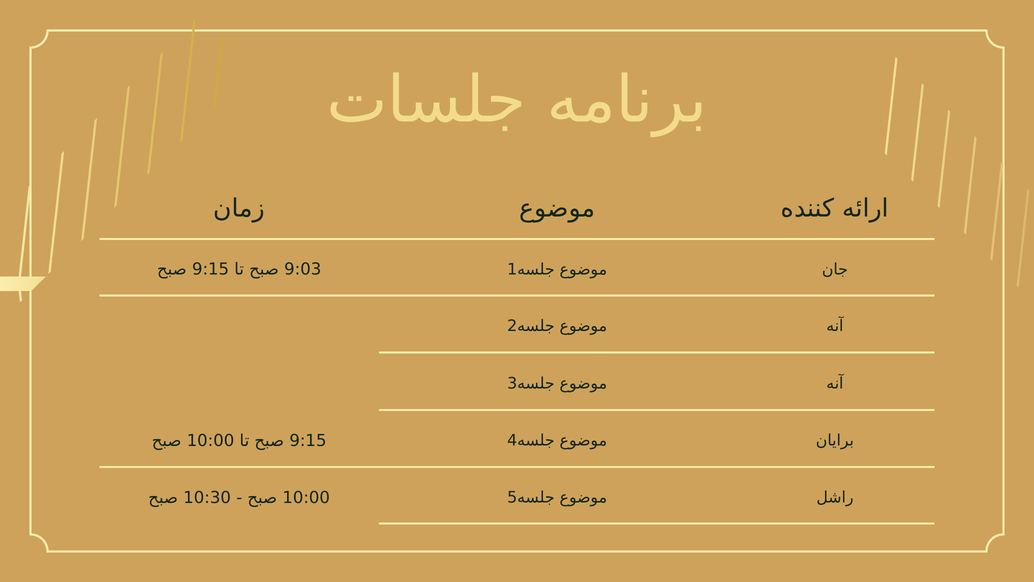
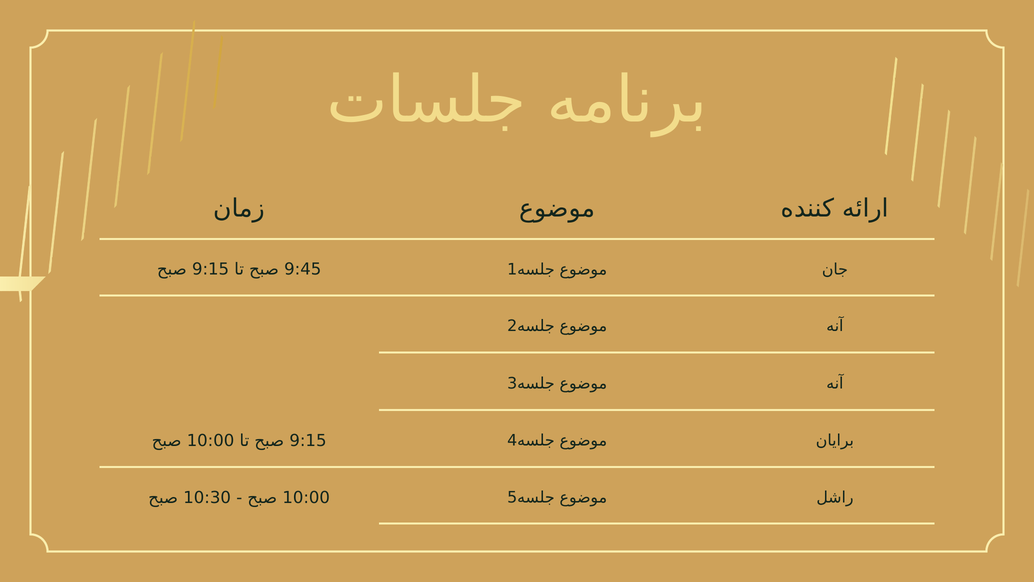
9:03: 9:03 -> 9:45 (303, 269)
